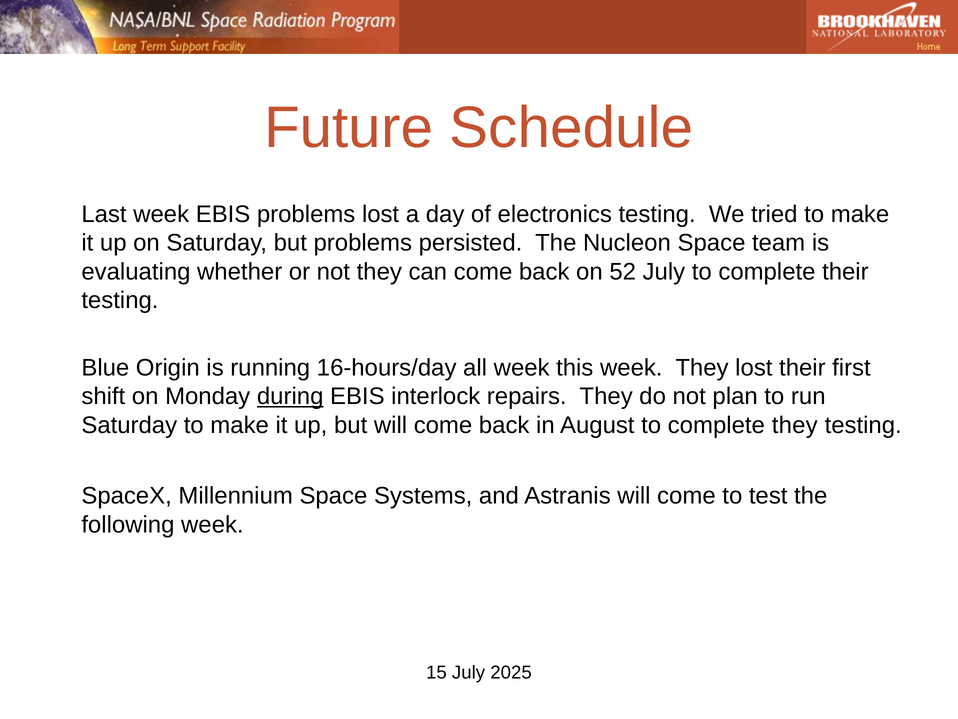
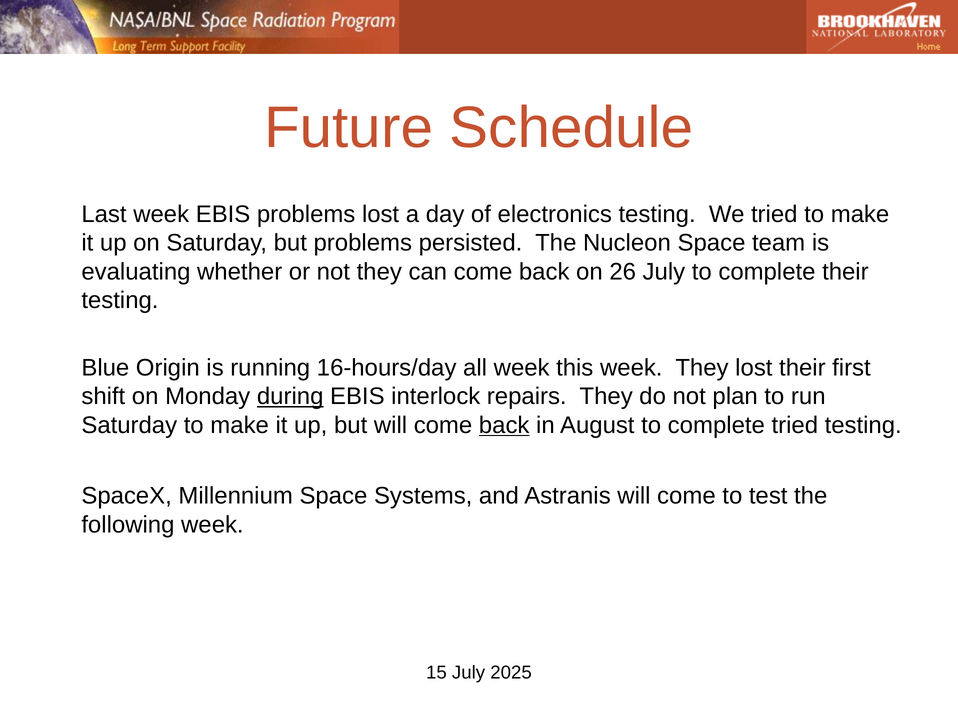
52: 52 -> 26 (623, 272)
back underline: none -> present (504, 425)
complete they: they -> tried (795, 425)
